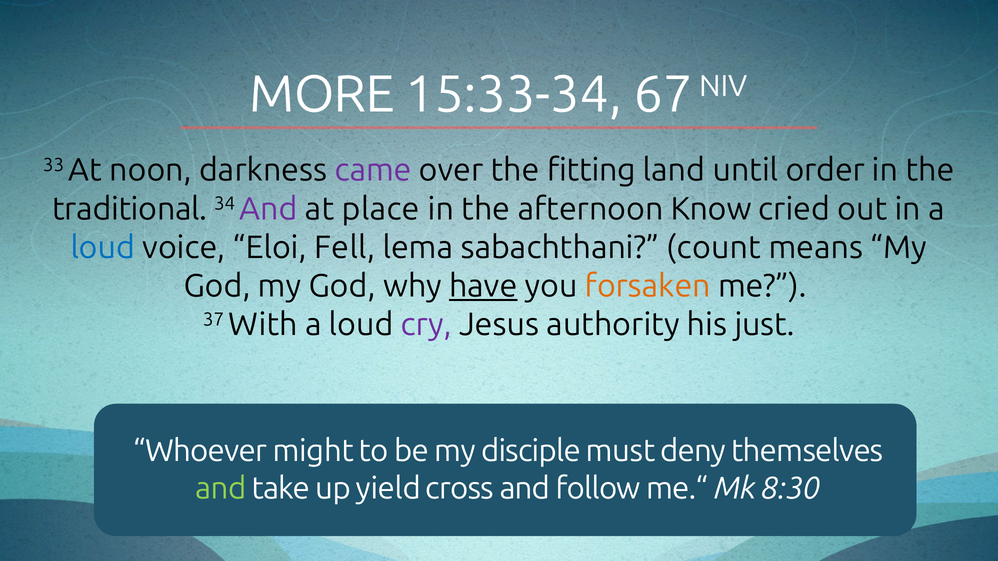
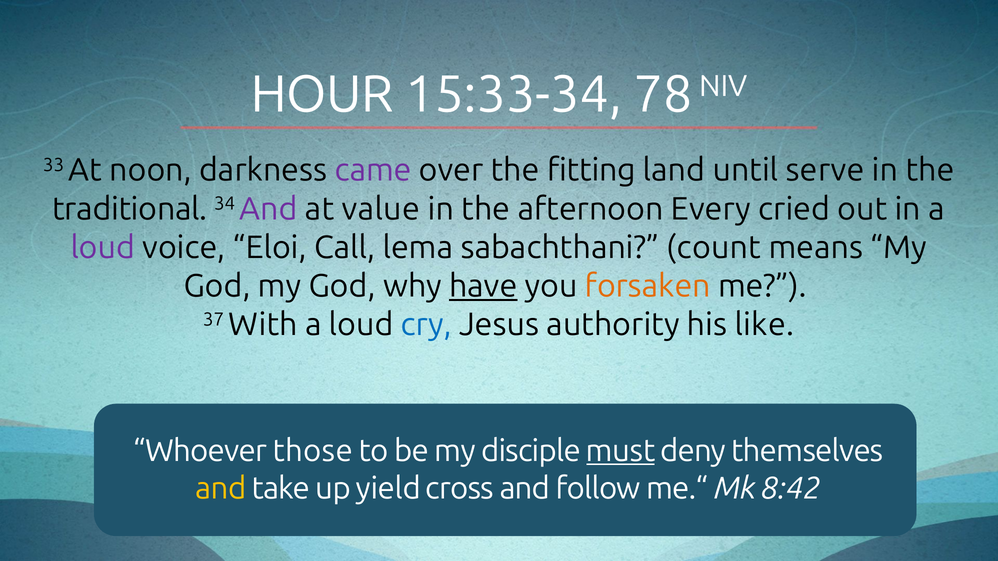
MORE: MORE -> HOUR (322, 95)
67: 67 -> 78 (663, 95)
order: order -> serve (825, 170)
place: place -> value (381, 209)
Know: Know -> Every (711, 209)
loud colour: blue -> purple (103, 248)
Fell: Fell -> Call (345, 248)
cry colour: purple -> blue (426, 325)
just: just -> like (764, 325)
might: might -> those (313, 451)
must underline: none -> present (621, 451)
and colour: light green -> yellow (221, 489)
8:30: 8:30 -> 8:42 (791, 489)
